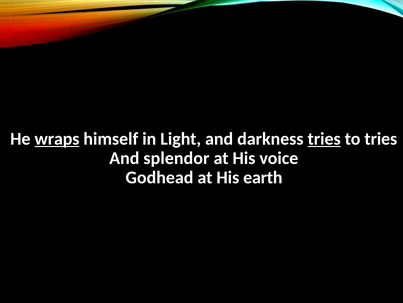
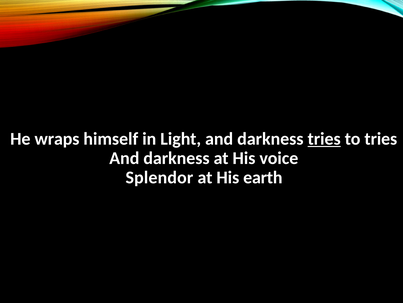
wraps underline: present -> none (57, 138)
splendor: splendor -> darkness (176, 158)
Godhead: Godhead -> Splendor (159, 177)
